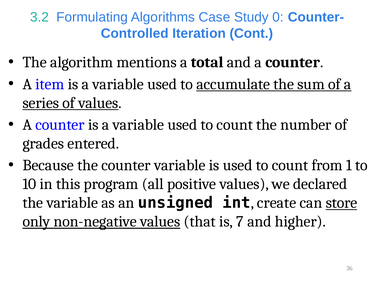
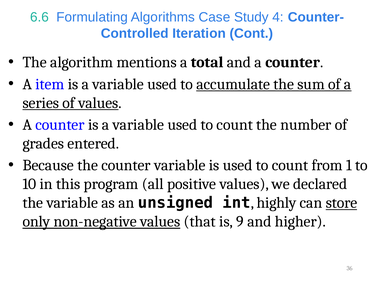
3.2: 3.2 -> 6.6 (39, 17)
0: 0 -> 4 (278, 17)
create: create -> highly (277, 203)
7: 7 -> 9 (240, 222)
